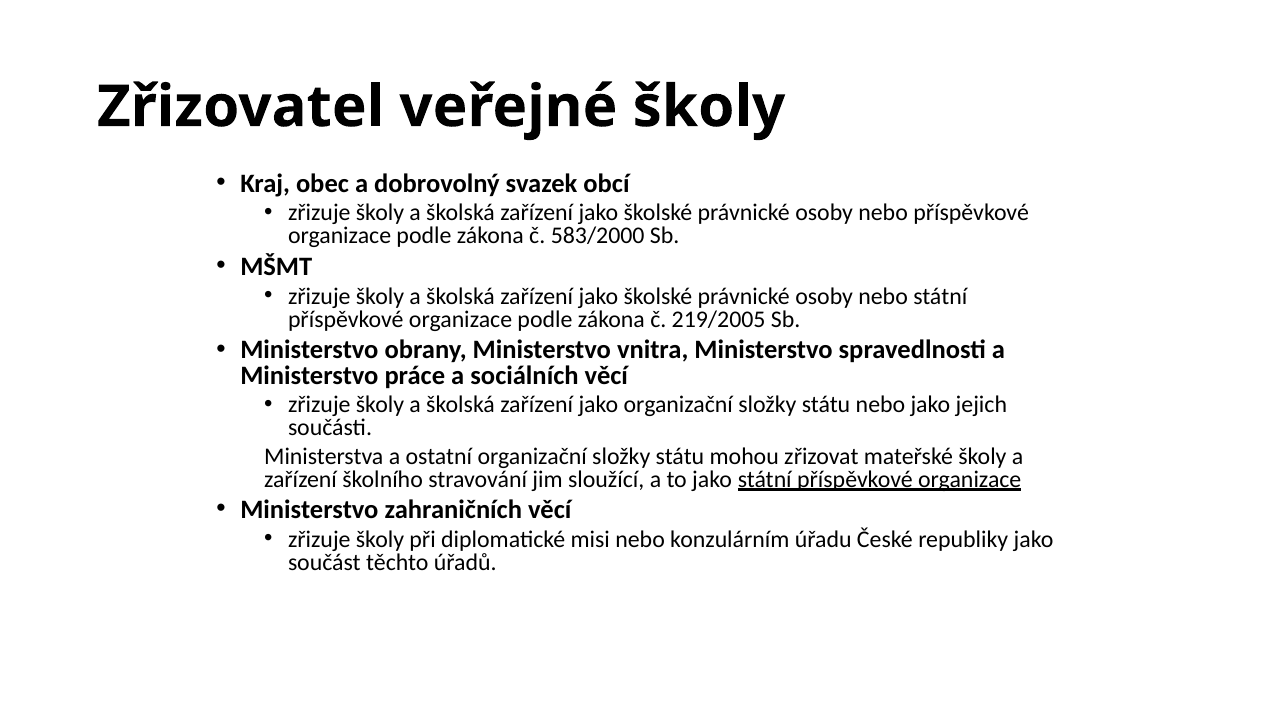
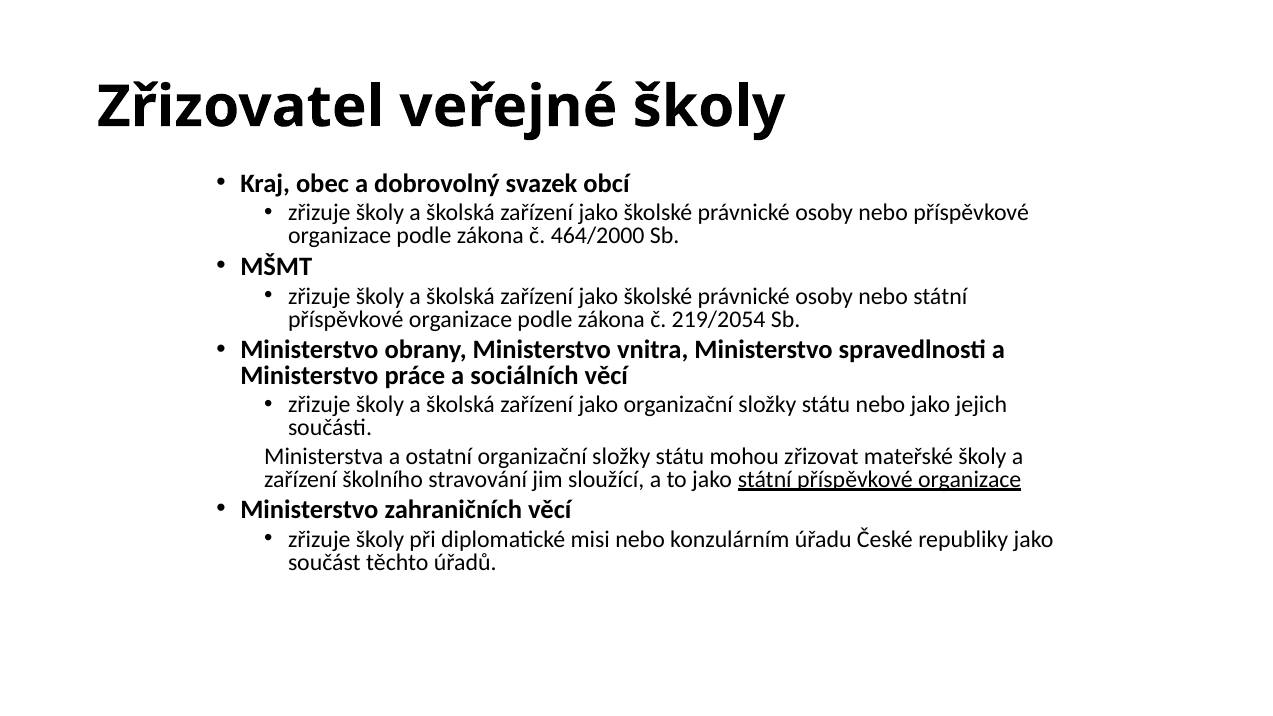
583/2000: 583/2000 -> 464/2000 (598, 236)
219/2005: 219/2005 -> 219/2054 (719, 319)
